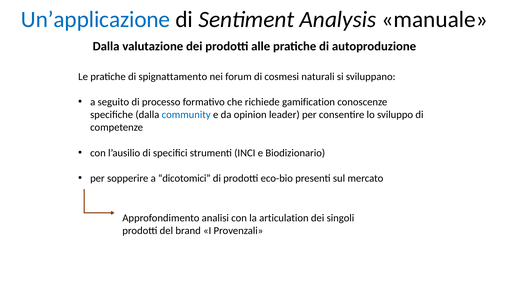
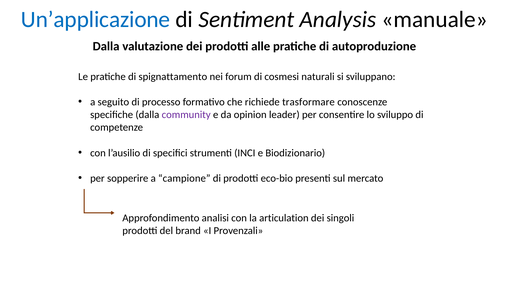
gamification: gamification -> trasformare (308, 102)
community colour: blue -> purple (186, 115)
dicotomici: dicotomici -> campione (184, 179)
